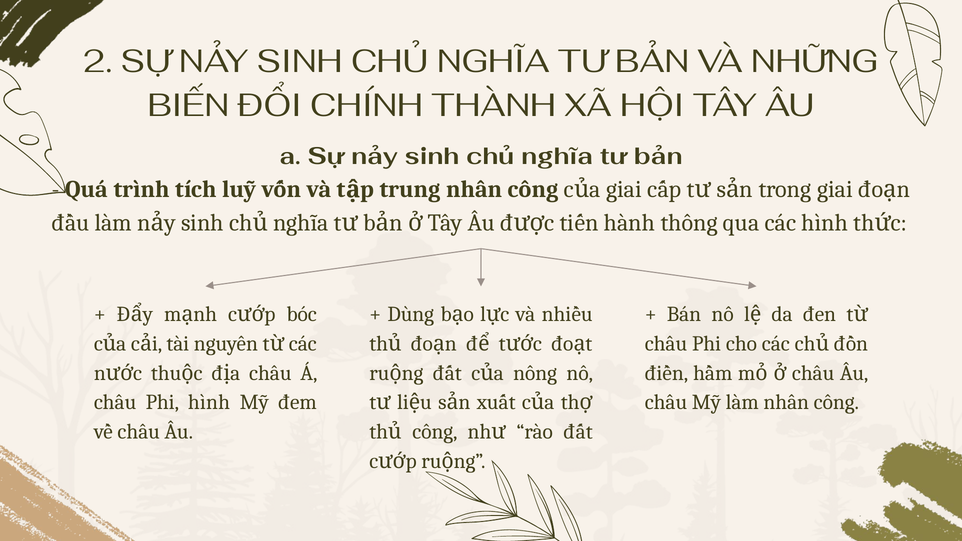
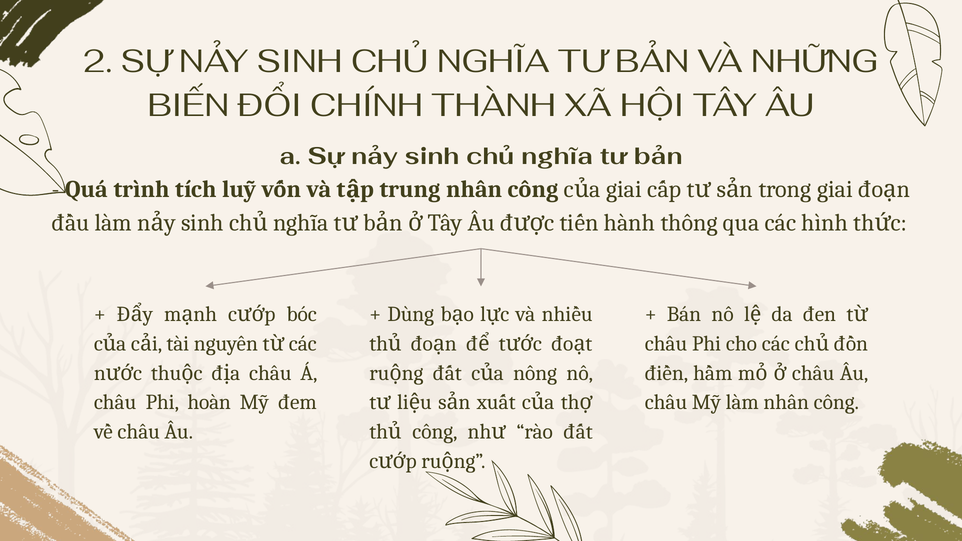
Phi hình: hình -> hoàn (209, 403)
